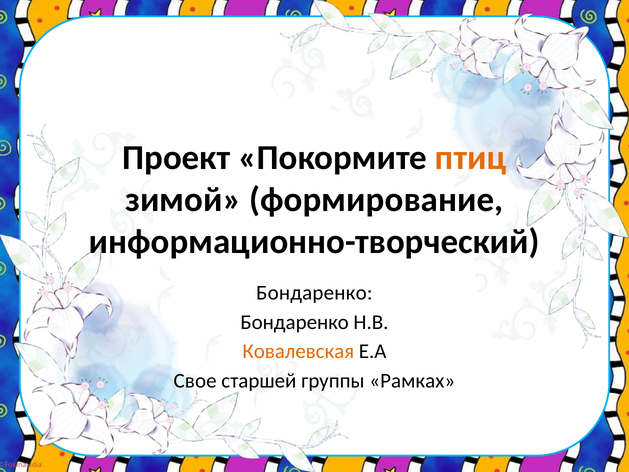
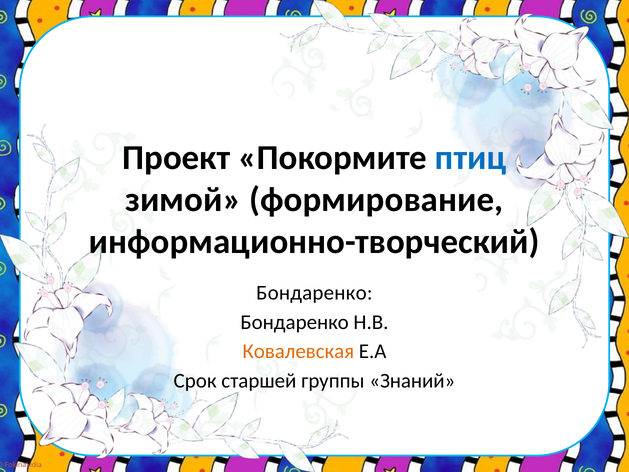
птиц colour: orange -> blue (471, 158)
Свое: Свое -> Срок (195, 381)
Рамках: Рамках -> Знаний (412, 381)
